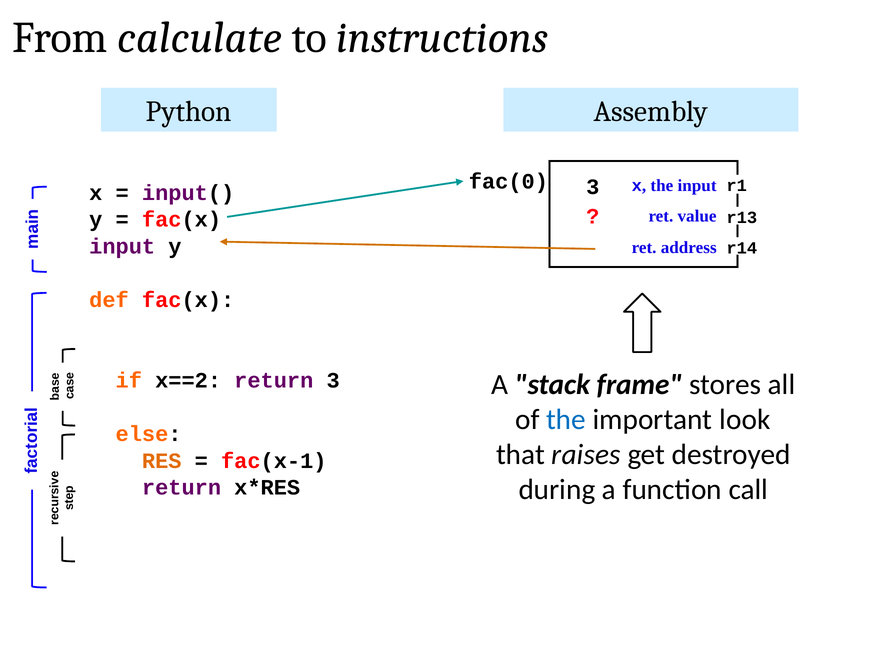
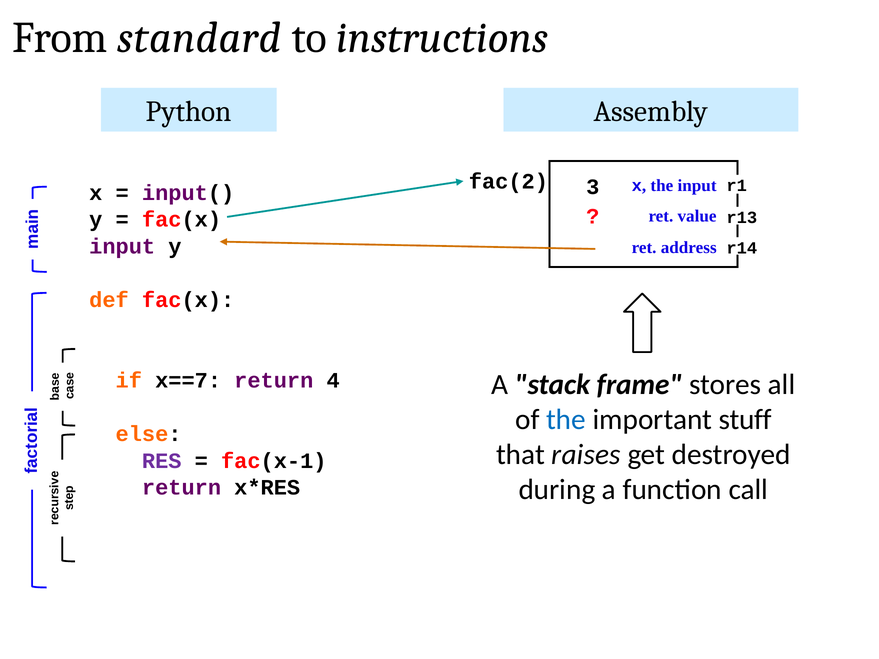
calculate: calculate -> standard (199, 38)
fac(0: fac(0 -> fac(2 (508, 182)
x==2: x==2 -> x==7 (188, 381)
return 3: 3 -> 4 (333, 381)
look: look -> stuff (745, 420)
RES colour: orange -> purple (162, 461)
